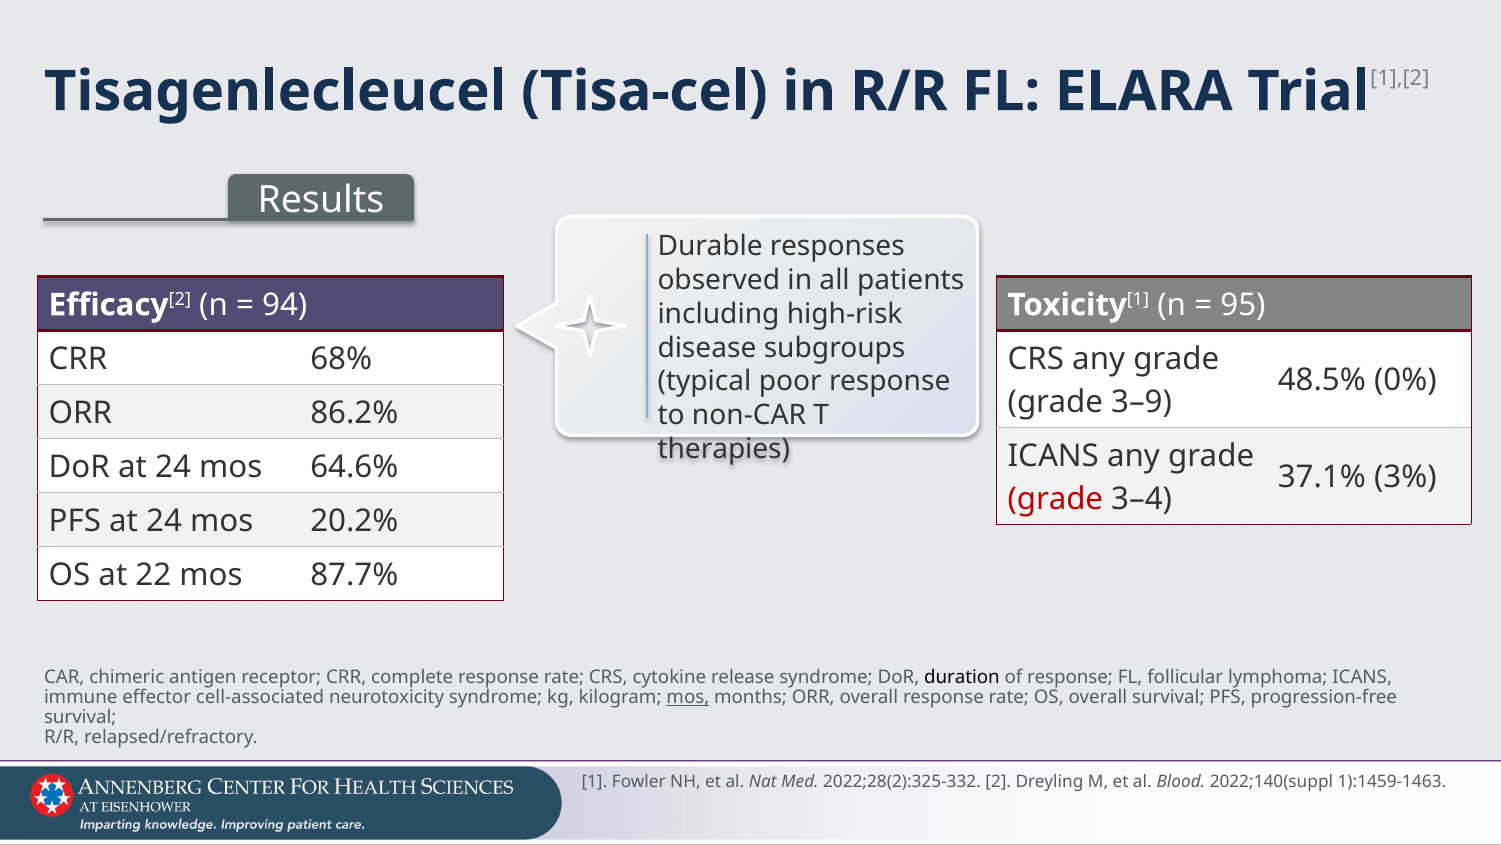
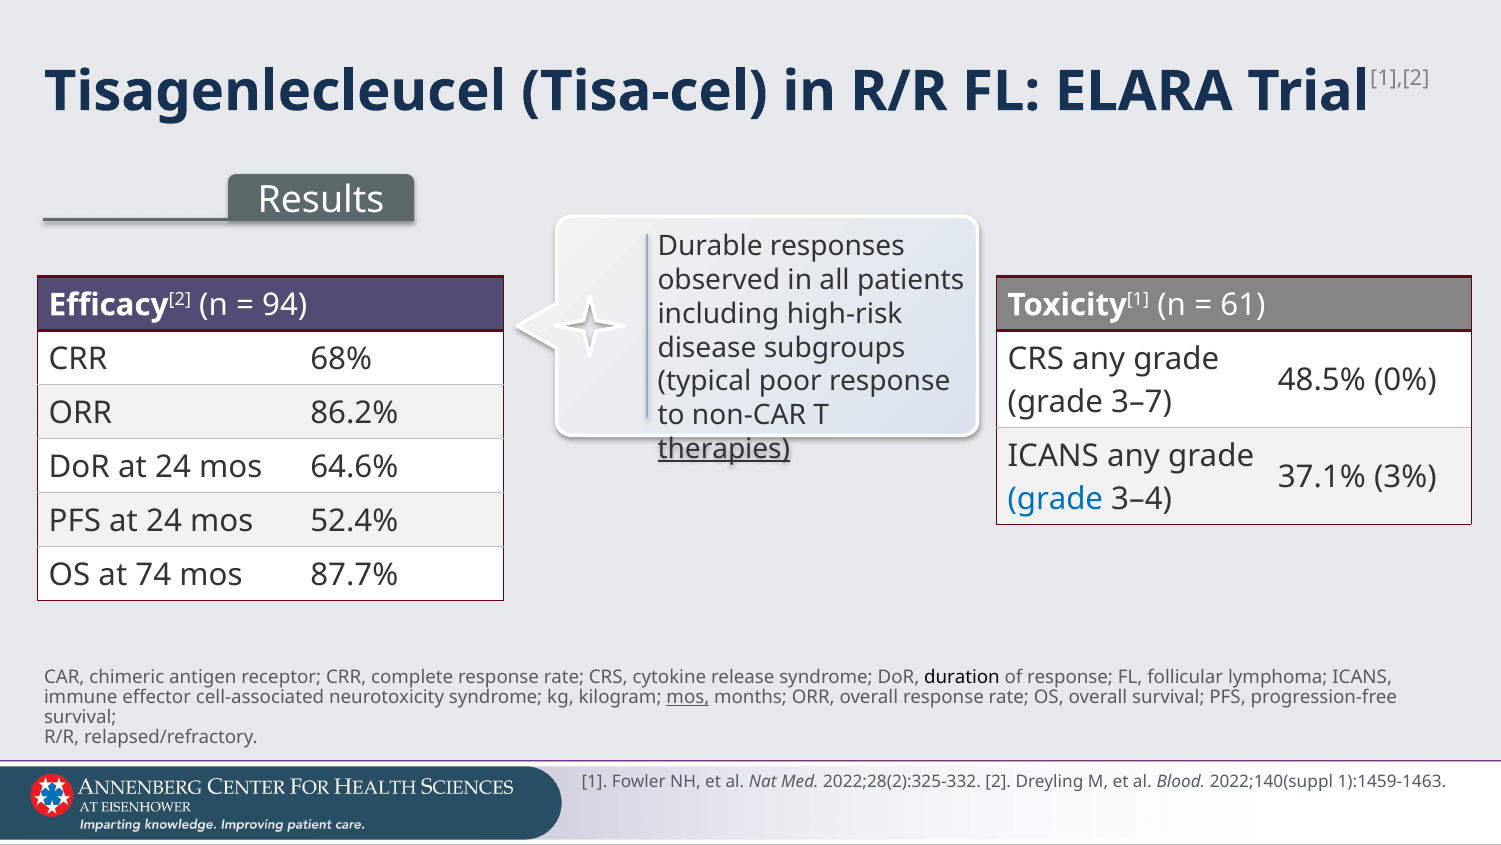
95: 95 -> 61 (1243, 305)
3–9: 3–9 -> 3–7 (1142, 402)
therapies underline: none -> present (724, 449)
grade colour: red -> blue (1055, 498)
20.2%: 20.2% -> 52.4% (354, 521)
22: 22 -> 74 (153, 575)
